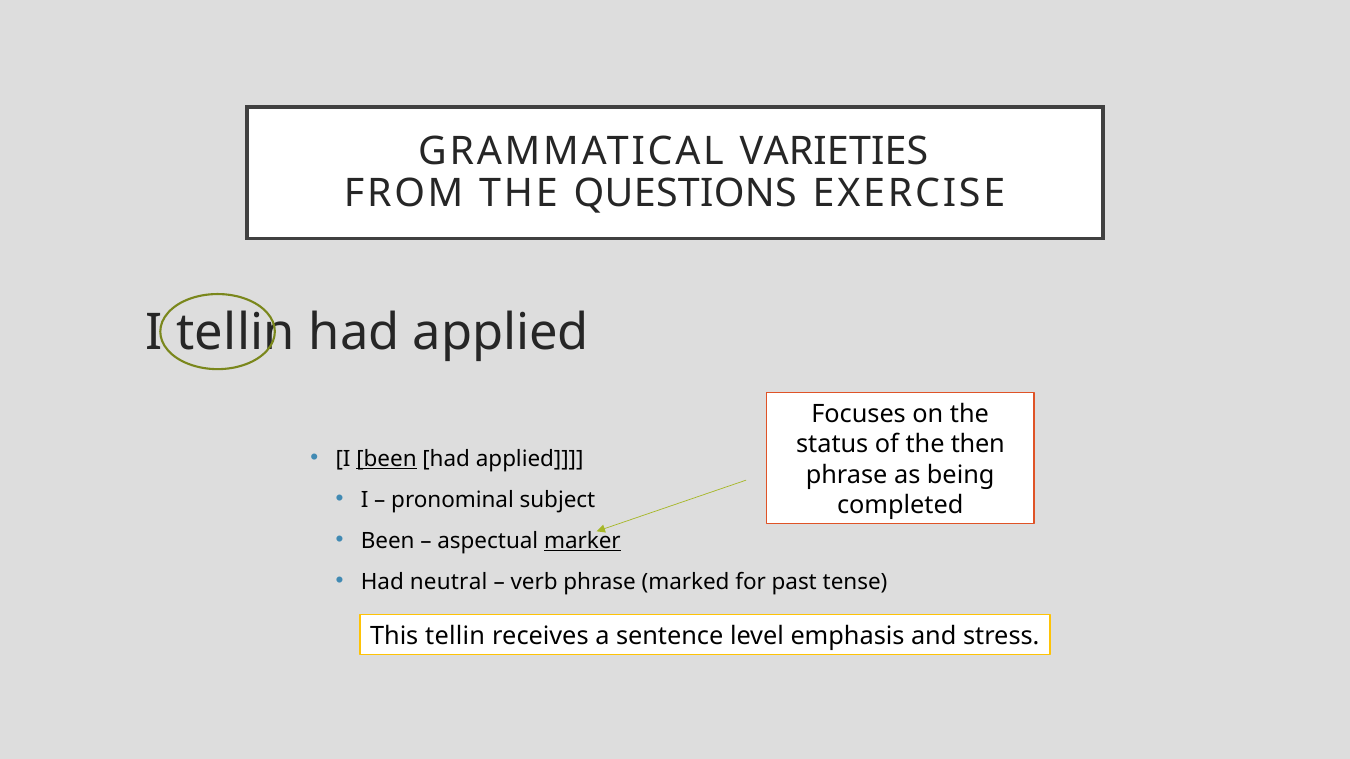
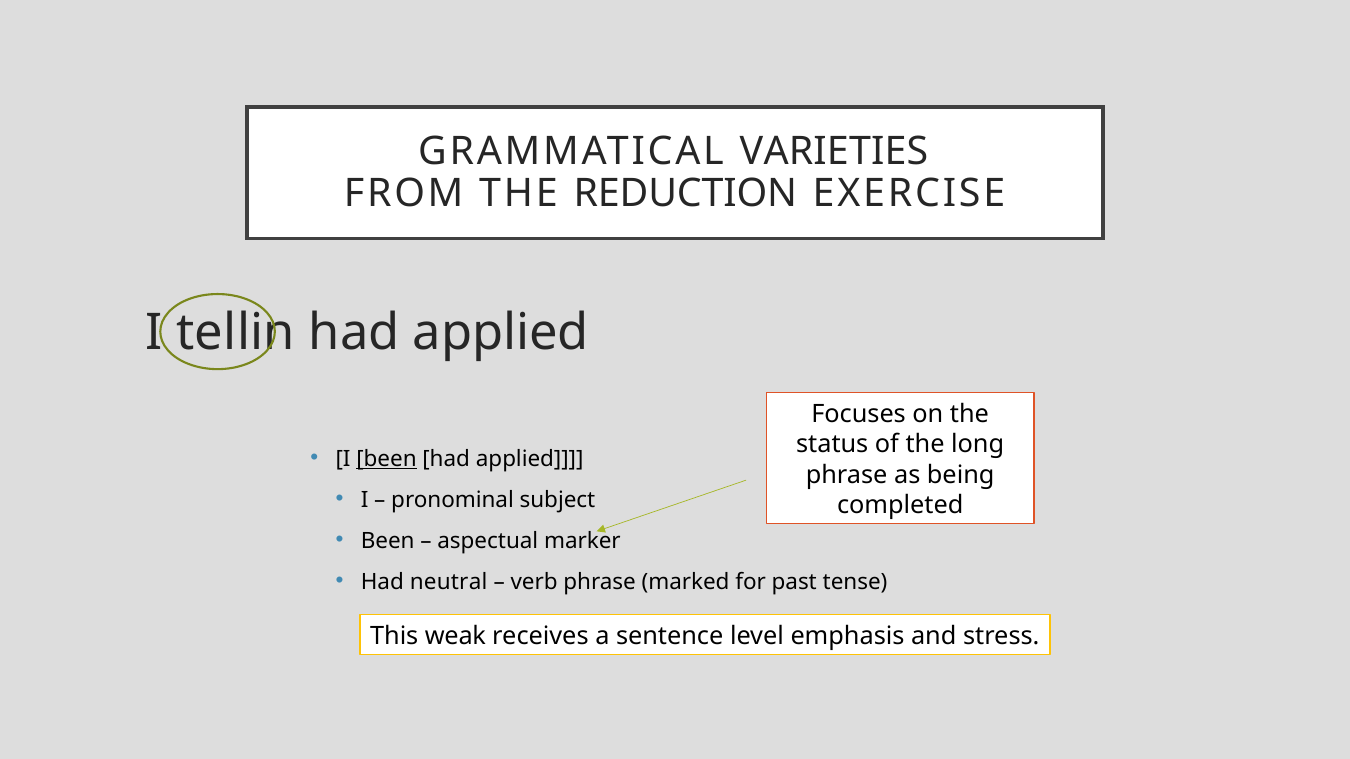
QUESTIONS: QUESTIONS -> REDUCTION (685, 194)
then: then -> long (978, 445)
marker underline: present -> none (582, 541)
This tellin: tellin -> weak (455, 637)
